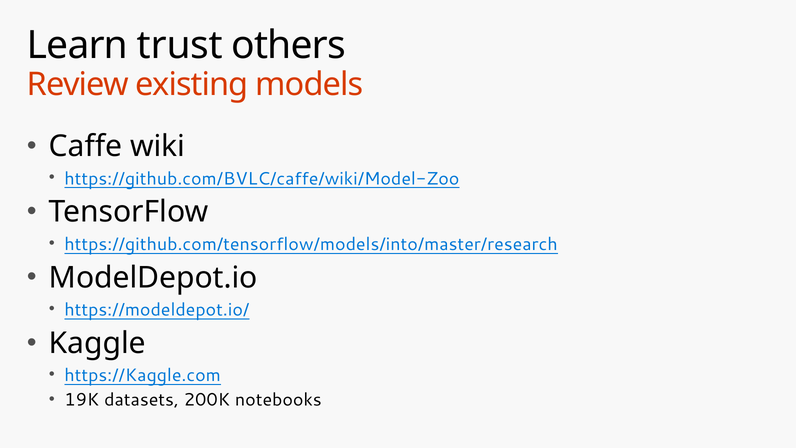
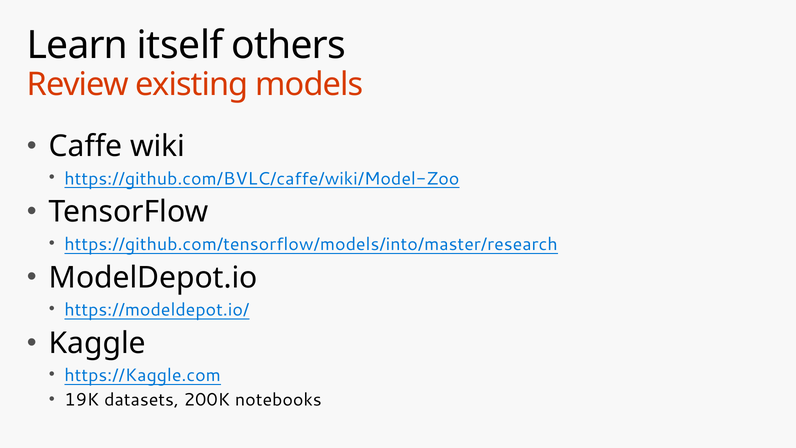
trust: trust -> itself (180, 46)
